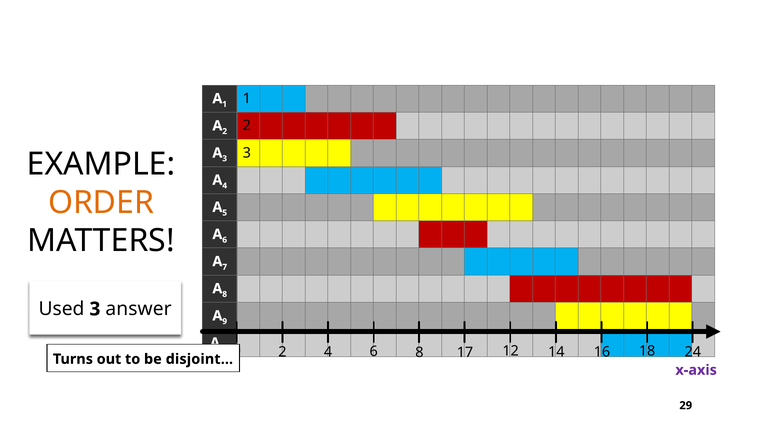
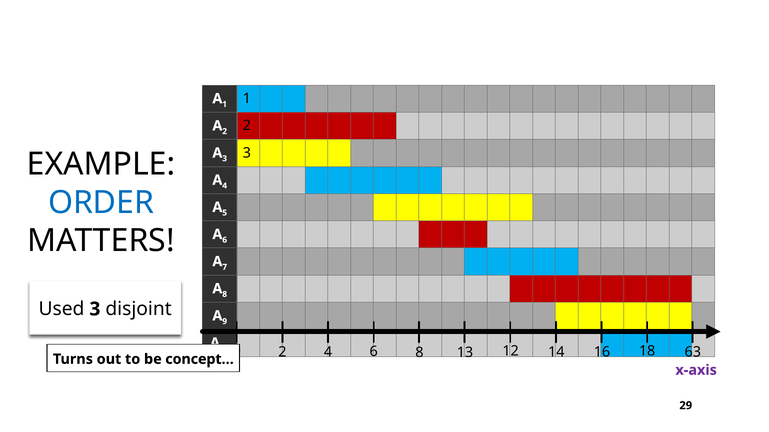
ORDER colour: orange -> blue (101, 203)
answer: answer -> disjoint (139, 309)
17: 17 -> 13 (465, 353)
24: 24 -> 63 (693, 352)
disjoint…: disjoint… -> concept… (200, 360)
